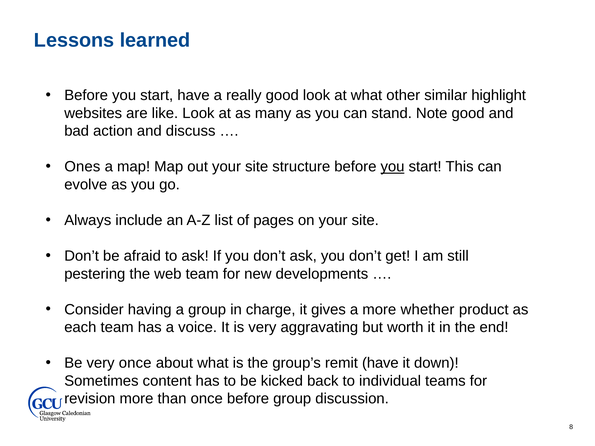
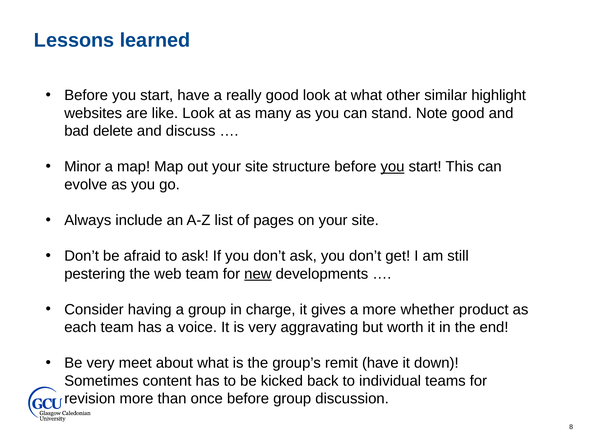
action: action -> delete (113, 131)
Ones: Ones -> Minor (82, 167)
new underline: none -> present (258, 274)
very once: once -> meet (135, 363)
